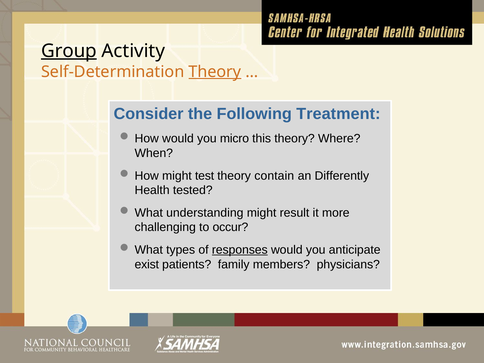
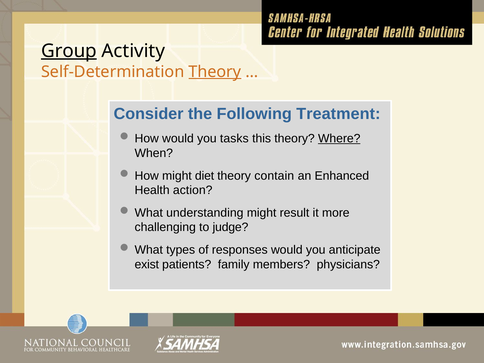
micro: micro -> tasks (234, 139)
Where underline: none -> present (339, 139)
test: test -> diet (205, 176)
Differently: Differently -> Enhanced (342, 176)
tested: tested -> action (193, 190)
occur: occur -> judge (230, 227)
responses underline: present -> none (240, 250)
